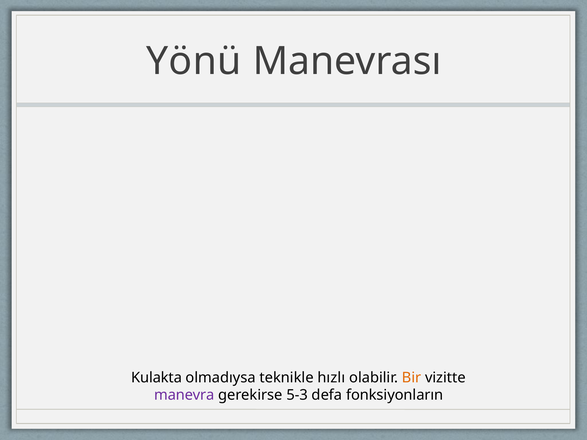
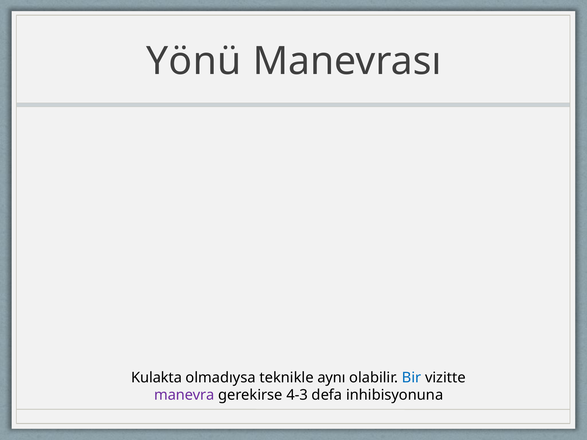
hızlı: hızlı -> aynı (331, 378)
Bir colour: orange -> blue (412, 378)
5-3: 5-3 -> 4-3 (297, 395)
fonksiyonların: fonksiyonların -> inhibisyonuna (395, 395)
